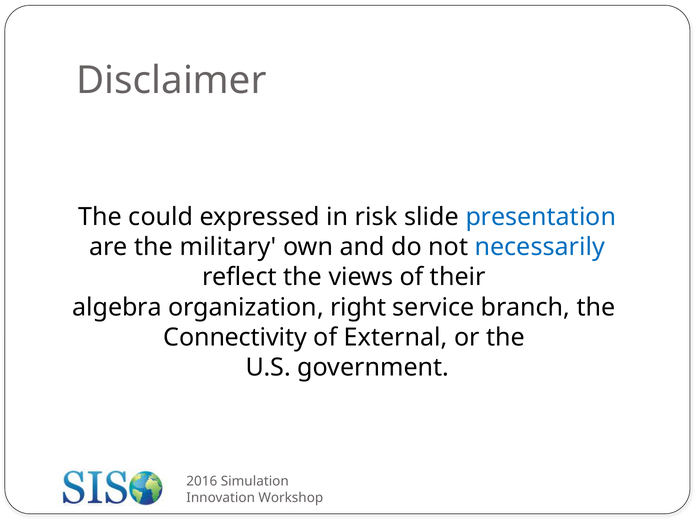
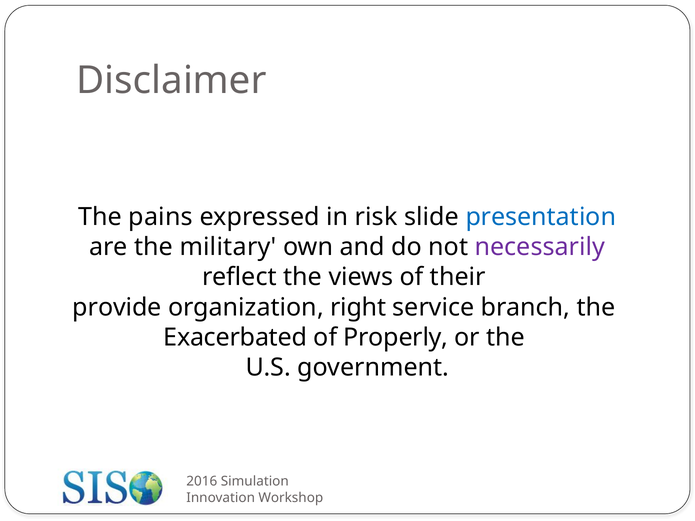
could: could -> pains (161, 217)
necessarily colour: blue -> purple (540, 247)
algebra: algebra -> provide (117, 307)
Connectivity: Connectivity -> Exacerbated (235, 338)
External: External -> Properly (396, 338)
